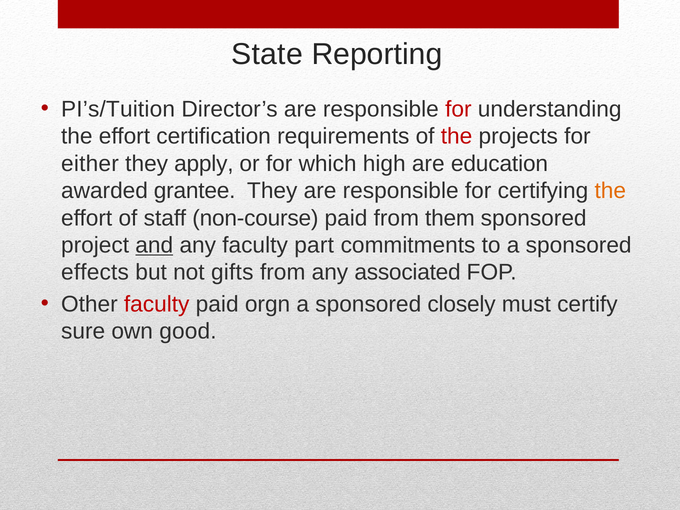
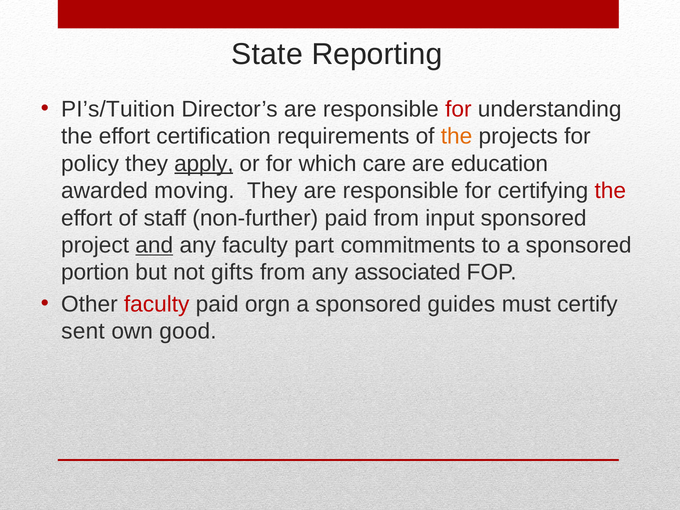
the colour: red -> orange (457, 136)
either: either -> policy (90, 164)
apply underline: none -> present (204, 164)
high: high -> care (384, 164)
grantee: grantee -> moving (194, 191)
the colour: orange -> red (610, 191)
non-course: non-course -> non-further (255, 218)
them: them -> input (450, 218)
effects: effects -> portion (95, 272)
closely: closely -> guides (461, 304)
sure: sure -> sent (83, 331)
